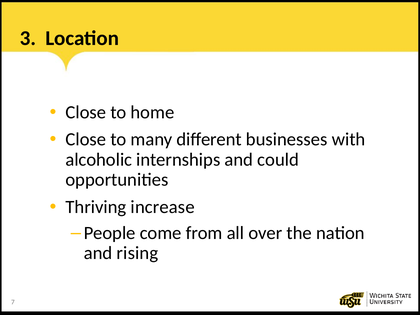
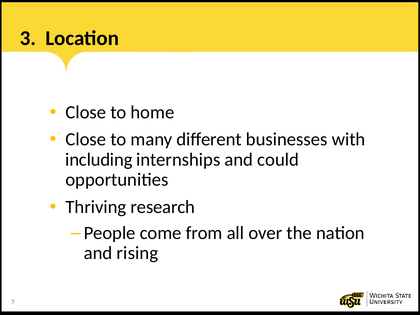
alcoholic: alcoholic -> including (99, 160)
increase: increase -> research (163, 207)
